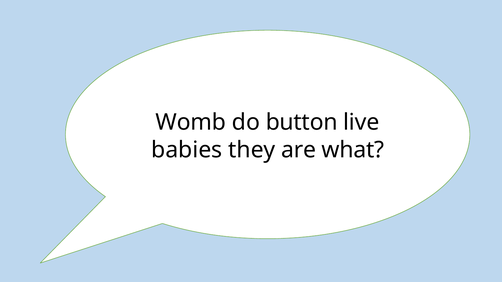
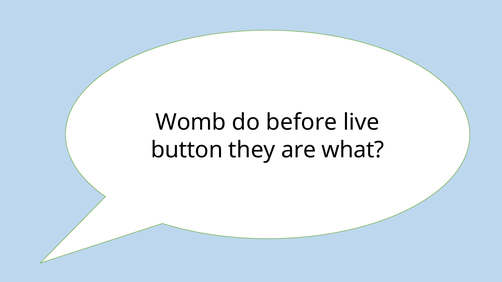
button: button -> before (302, 122)
babies: babies -> button (187, 150)
